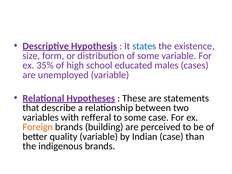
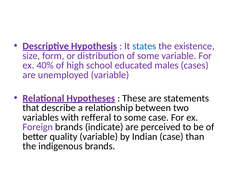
35%: 35% -> 40% (45, 65)
Foreign colour: orange -> purple (38, 127)
building: building -> indicate (104, 127)
